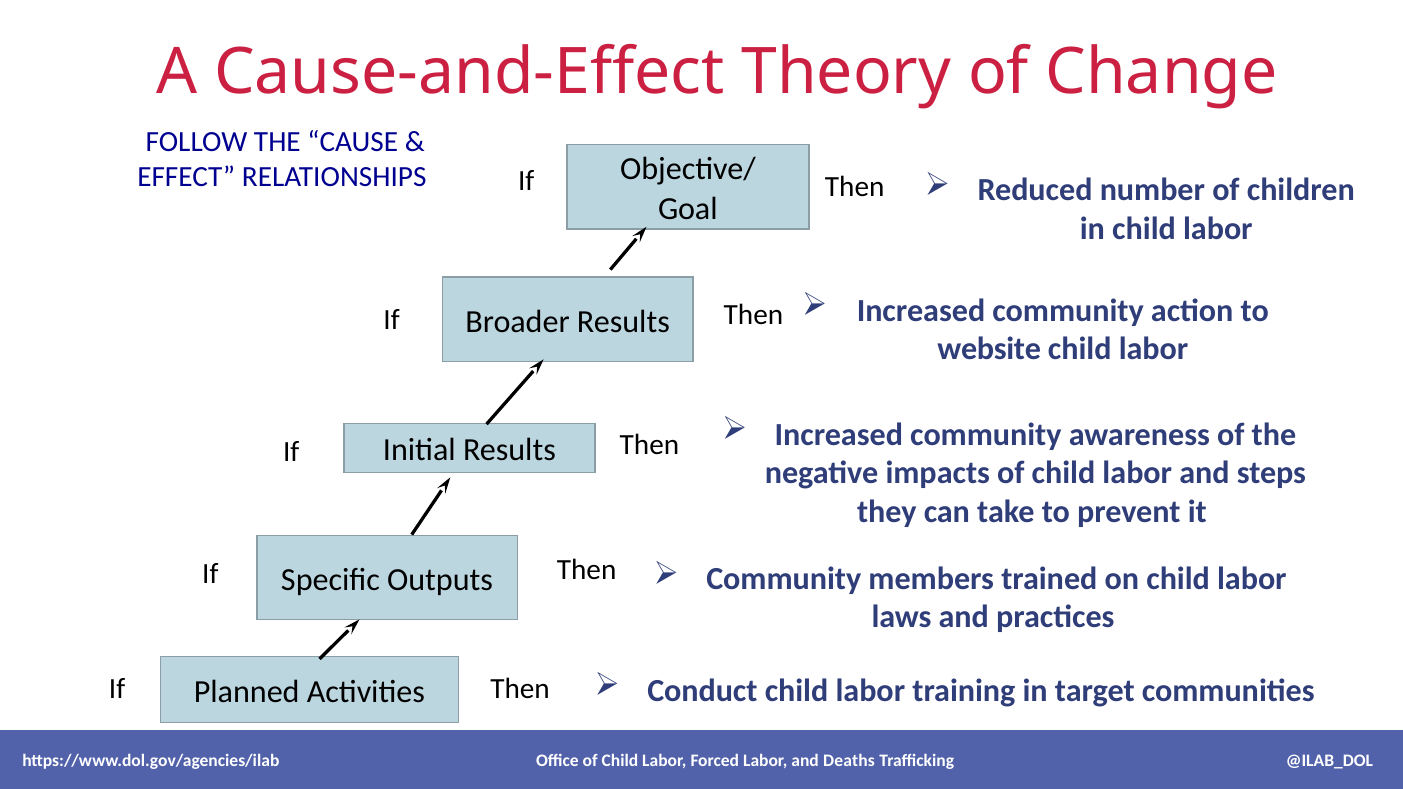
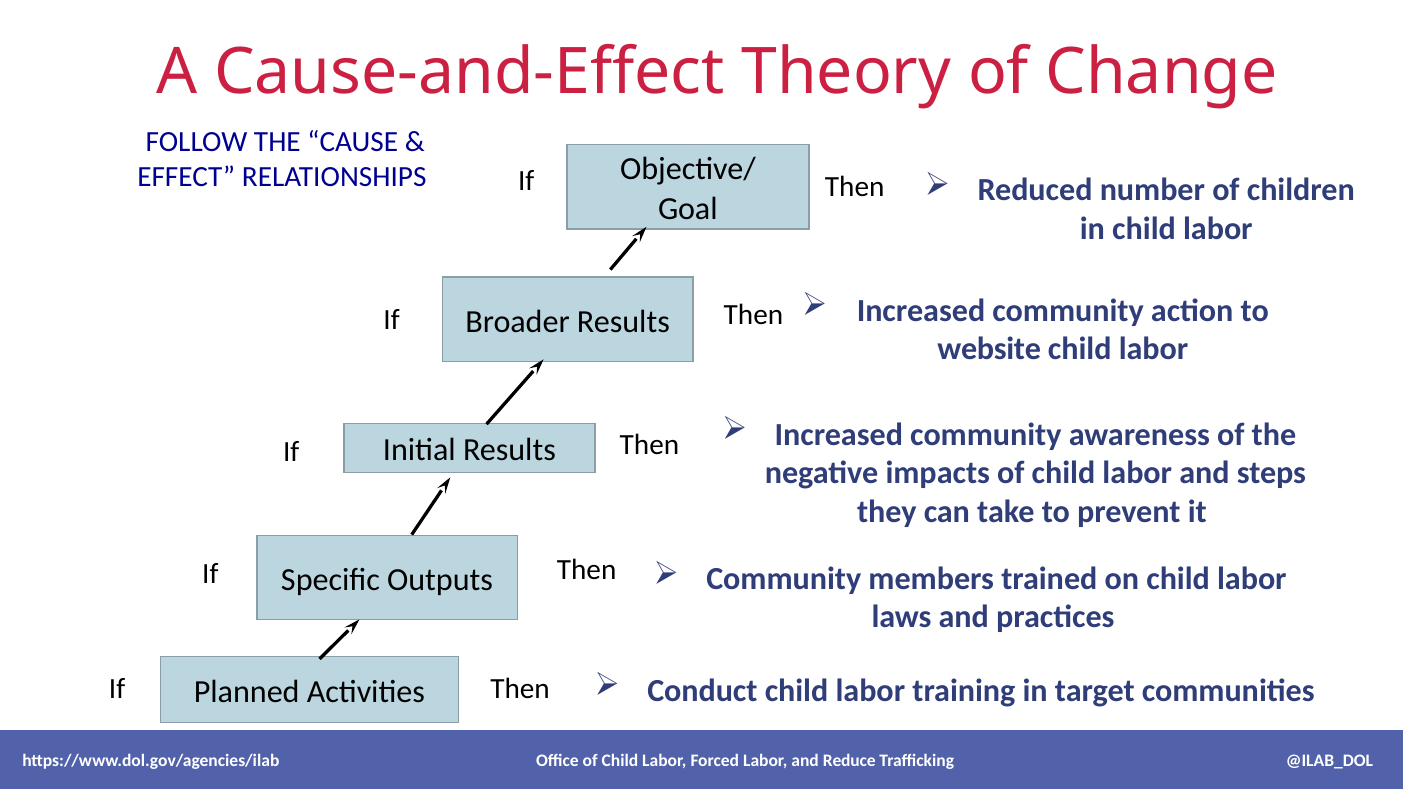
Deaths: Deaths -> Reduce (849, 761)
